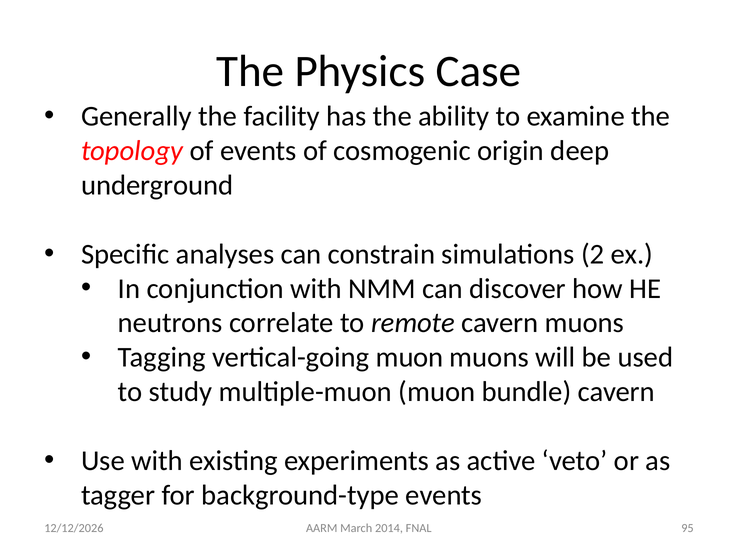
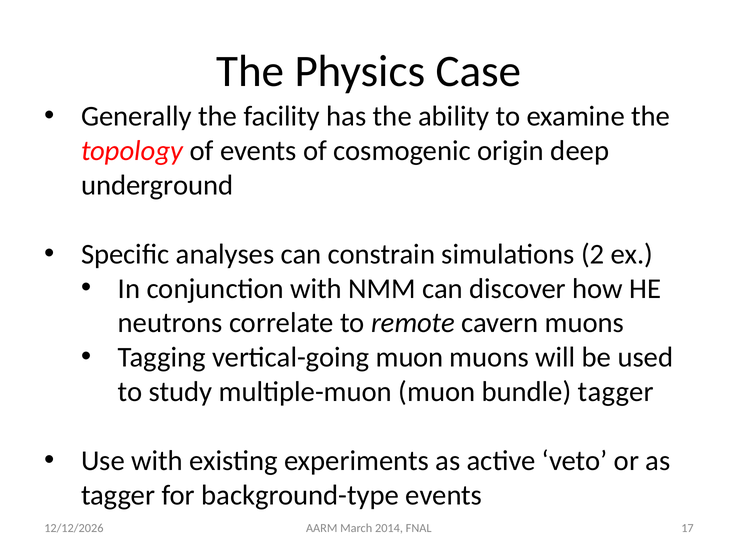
bundle cavern: cavern -> tagger (616, 392)
95: 95 -> 17 (687, 528)
